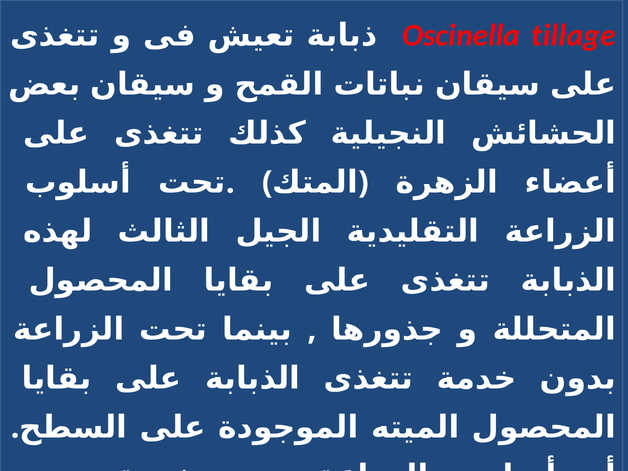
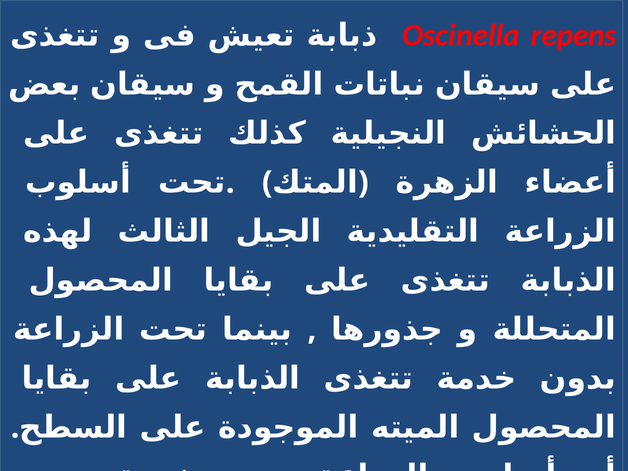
tillage: tillage -> repens (574, 35)
